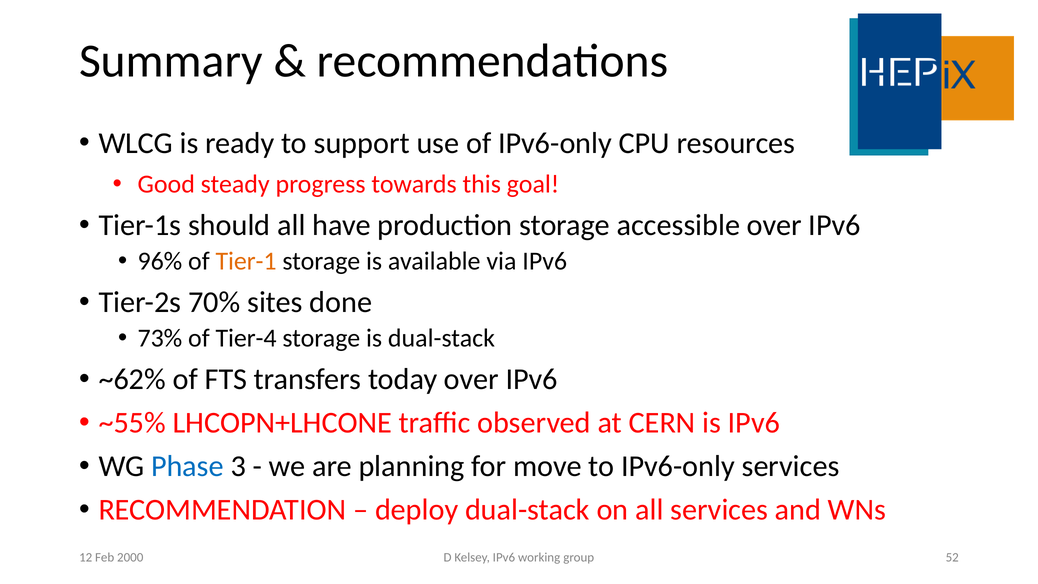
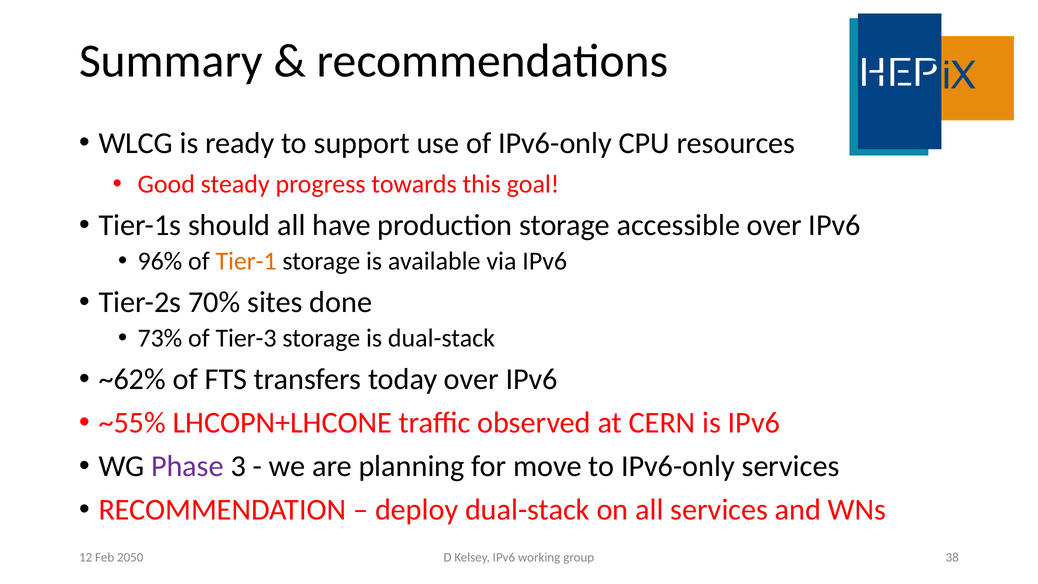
Tier-4: Tier-4 -> Tier-3 (246, 338)
Phase colour: blue -> purple (187, 466)
2000: 2000 -> 2050 (130, 558)
52: 52 -> 38 (952, 557)
